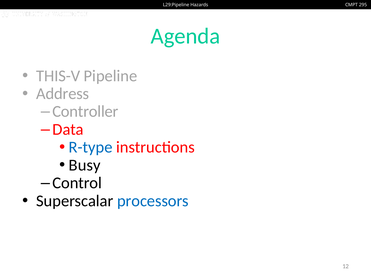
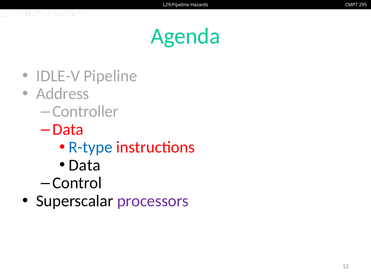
THIS-V: THIS-V -> IDLE-V (58, 76)
Busy: Busy -> Data (85, 165)
processors colour: blue -> purple (153, 200)
